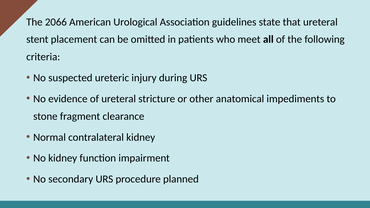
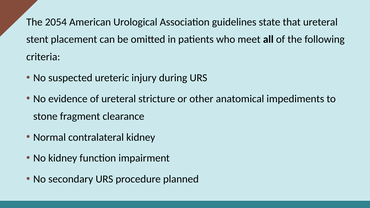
2066: 2066 -> 2054 (56, 22)
